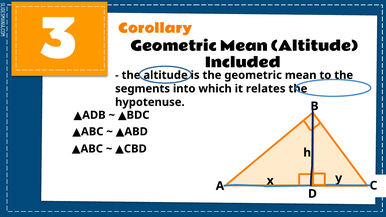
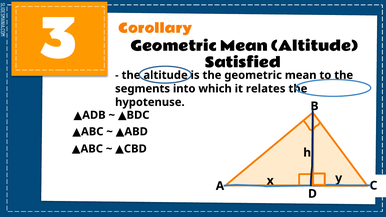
Included: Included -> Satisfied (243, 63)
